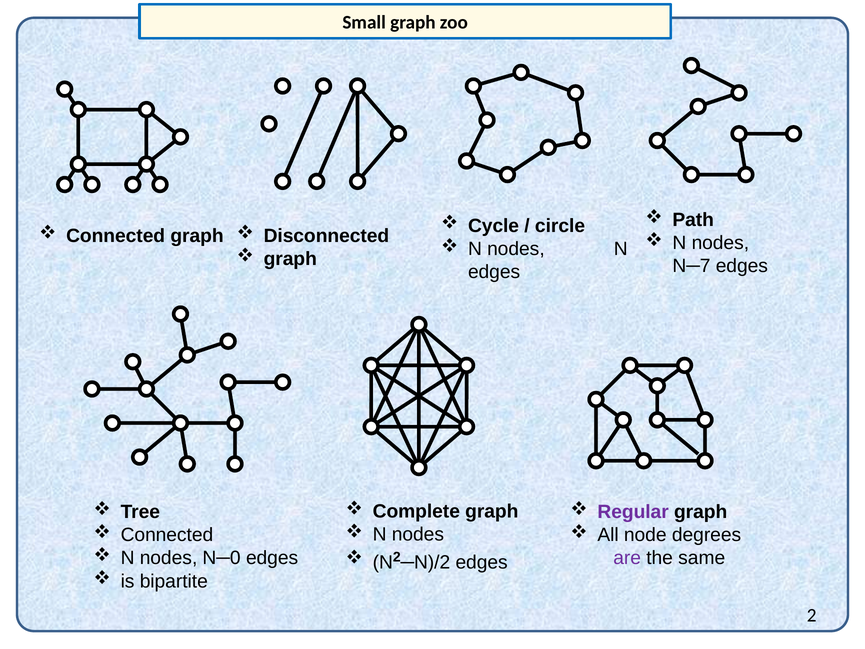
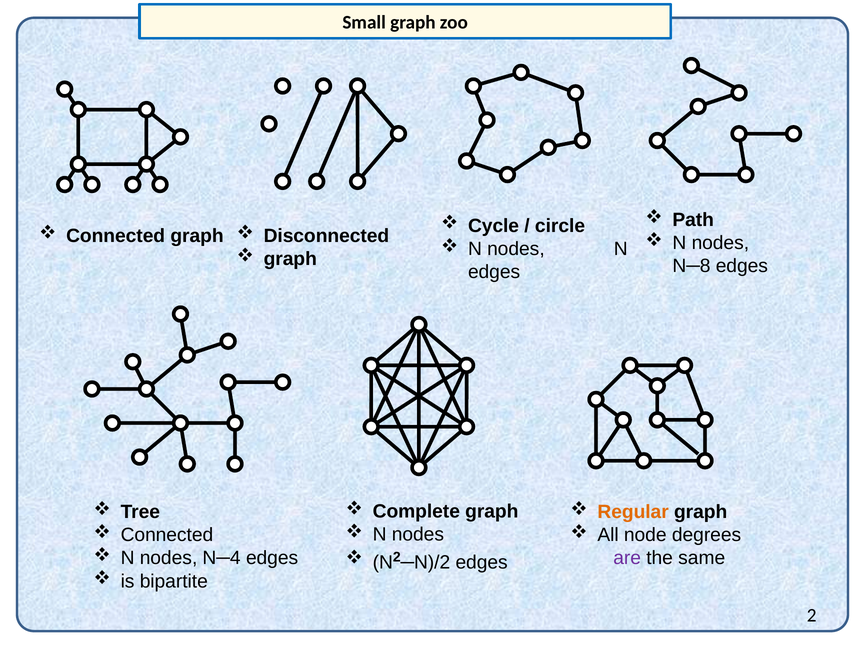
N─7: N─7 -> N─8 (691, 266)
Regular colour: purple -> orange (633, 512)
N─0: N─0 -> N─4 (222, 558)
